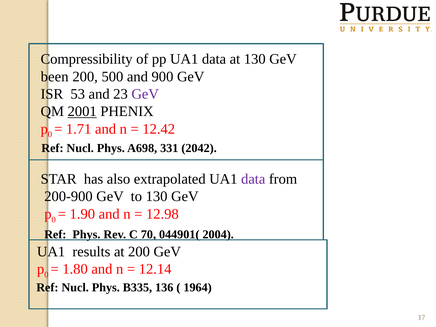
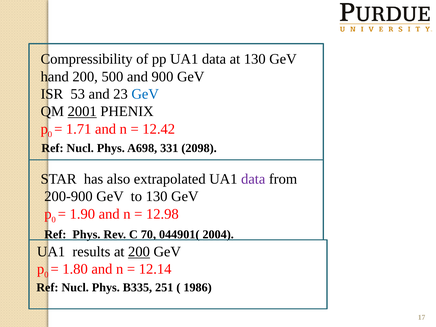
been: been -> hand (55, 77)
GeV colour: purple -> blue (145, 94)
2042: 2042 -> 2098 (199, 148)
200 underline: none -> present (139, 252)
136: 136 -> 251 (164, 287)
1964: 1964 -> 1986 (198, 287)
